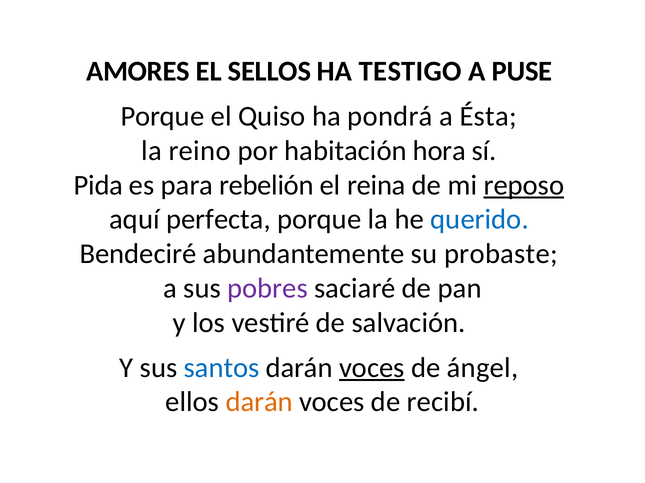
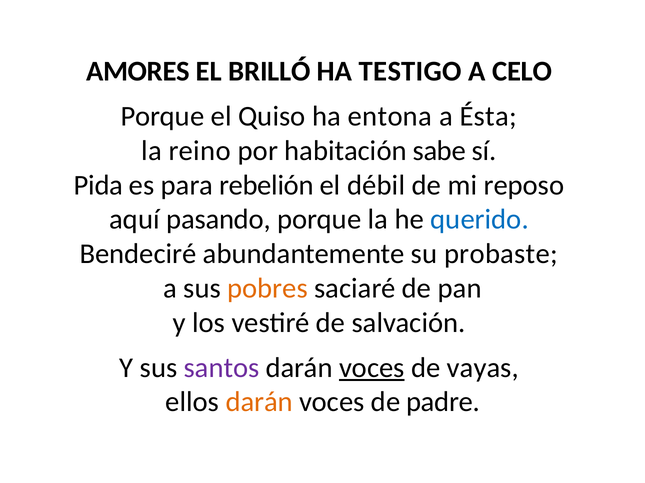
SELLOS: SELLOS -> BRILLÓ (269, 71)
PUSE: PUSE -> CELO (522, 71)
pondrá: pondrá -> entona (390, 117)
hora: hora -> sabe (439, 151)
reina: reina -> débil (376, 185)
reposo underline: present -> none (524, 185)
perfecta: perfecta -> pasando (219, 220)
pobres colour: purple -> orange (268, 289)
santos colour: blue -> purple (222, 368)
ángel: ángel -> vayas (483, 368)
recibí: recibí -> padre (443, 403)
